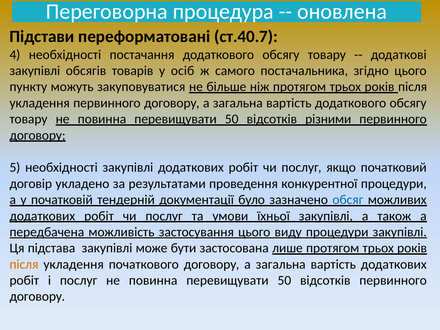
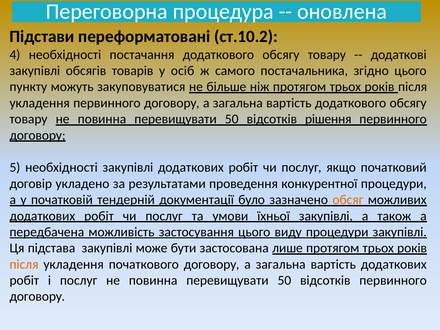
ст.40.7: ст.40.7 -> ст.10.2 (246, 37)
різними: різними -> рішення (328, 119)
обсяг colour: blue -> orange (348, 200)
